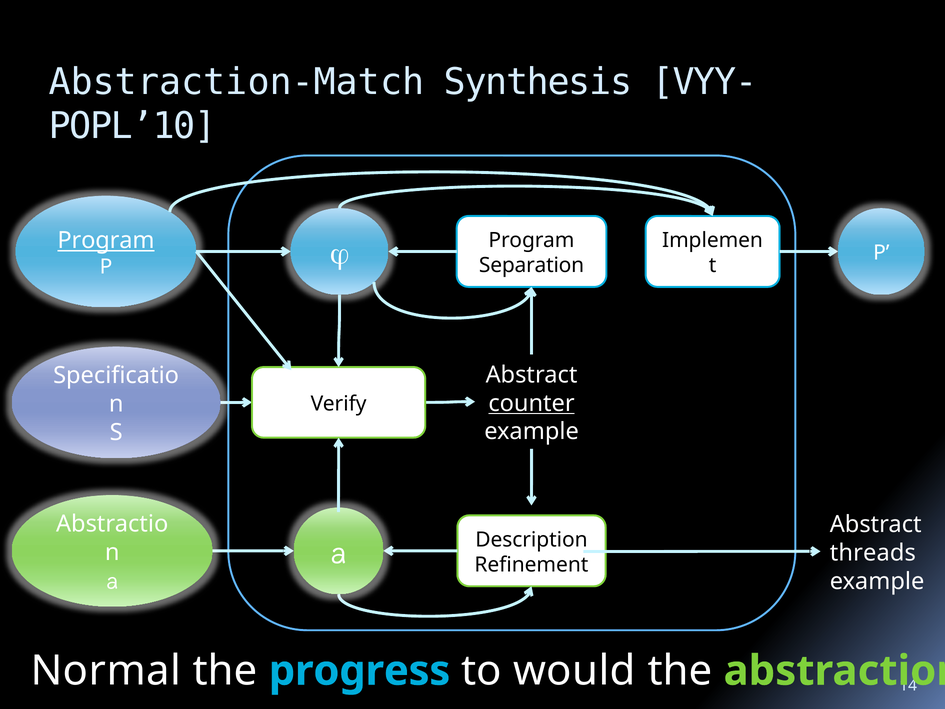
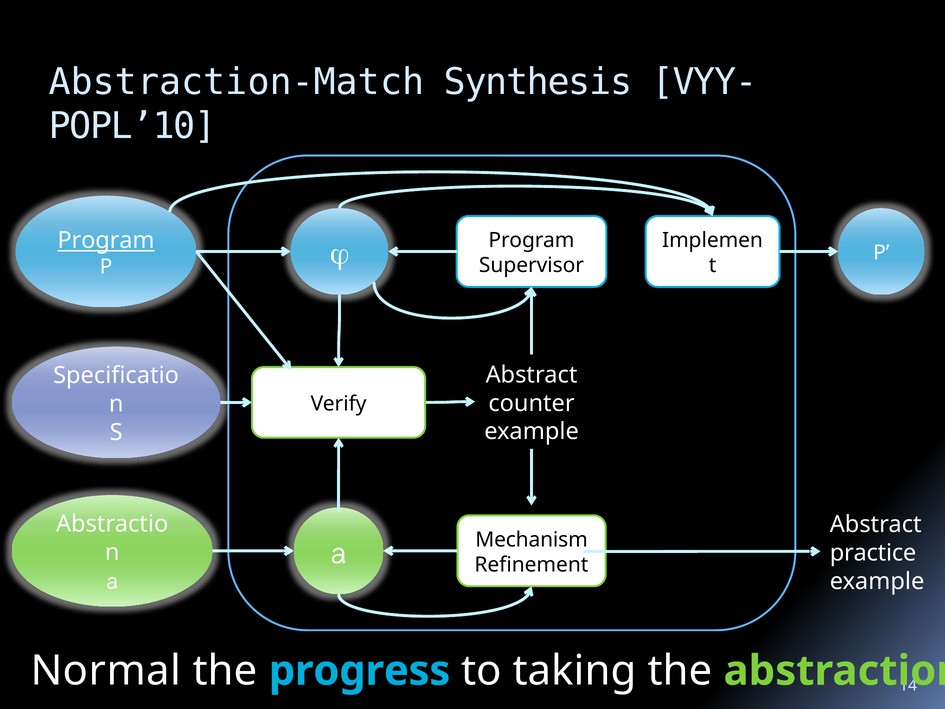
Separation: Separation -> Supervisor (531, 265)
counter underline: present -> none (532, 403)
Description: Description -> Mechanism (532, 539)
threads: threads -> practice (873, 553)
would: would -> taking (575, 671)
